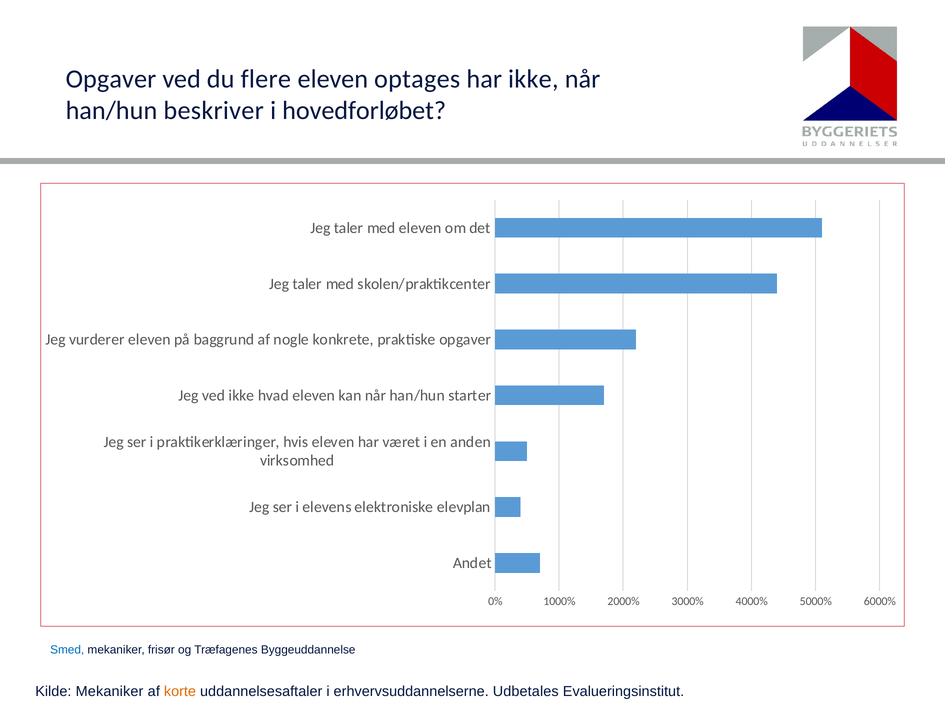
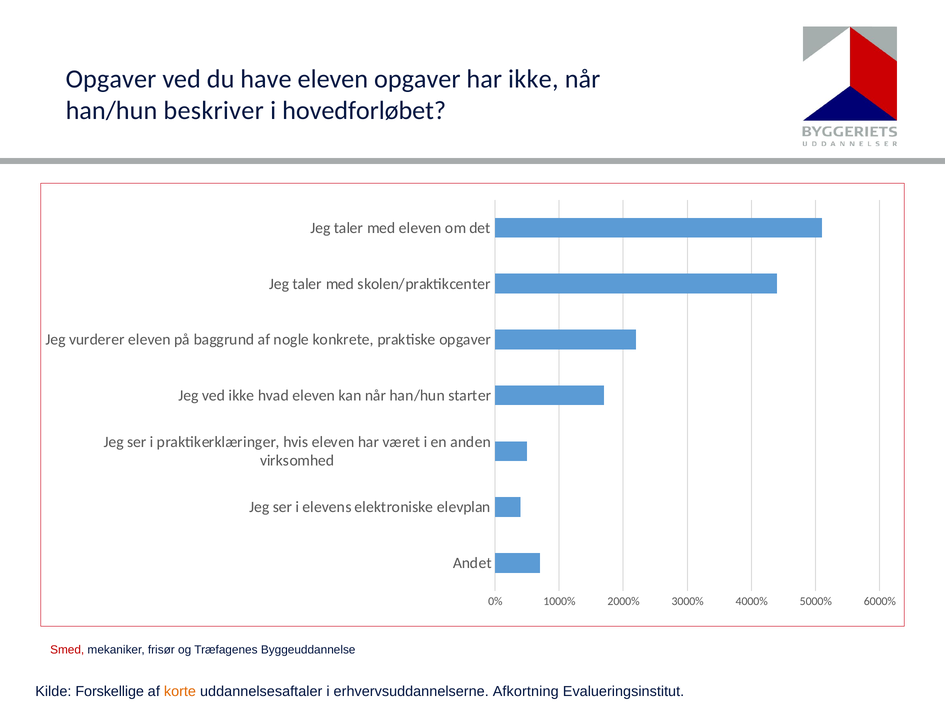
flere: flere -> have (266, 79)
eleven optages: optages -> opgaver (417, 79)
Smed colour: blue -> red (67, 650)
Kilde Mekaniker: Mekaniker -> Forskellige (110, 691)
Udbetales: Udbetales -> Afkortning (526, 691)
